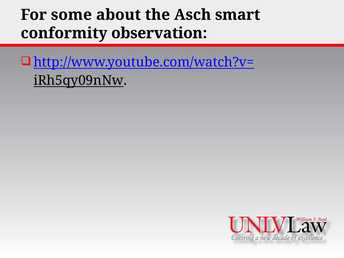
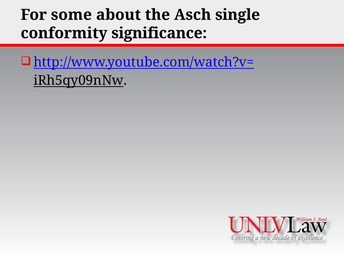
smart: smart -> single (238, 15)
observation: observation -> significance (159, 33)
